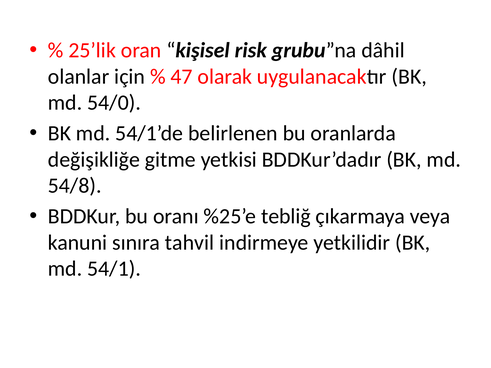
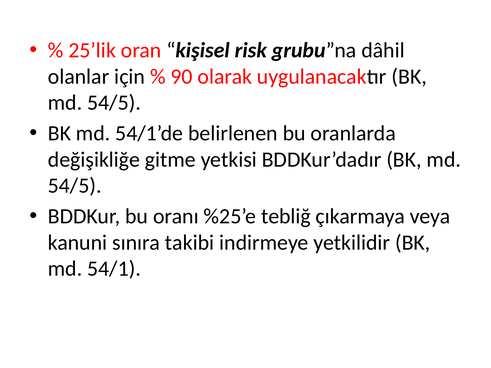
47: 47 -> 90 (182, 77)
54/0: 54/0 -> 54/5 (114, 103)
54/8: 54/8 -> 54/5 (75, 186)
tahvil: tahvil -> takibi (190, 243)
